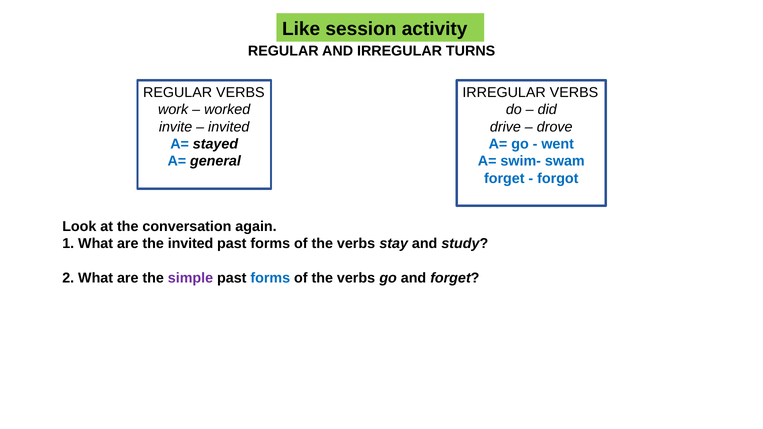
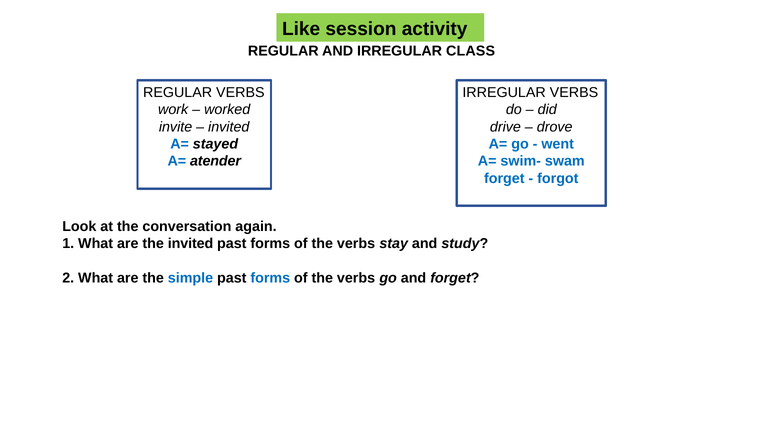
TURNS: TURNS -> CLASS (471, 51)
general: general -> atender (216, 161)
simple colour: purple -> blue (190, 278)
